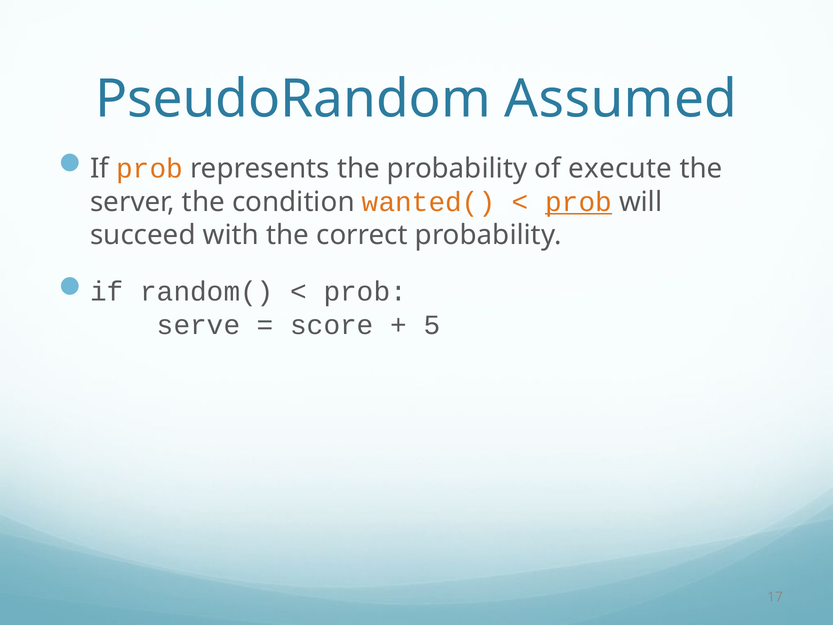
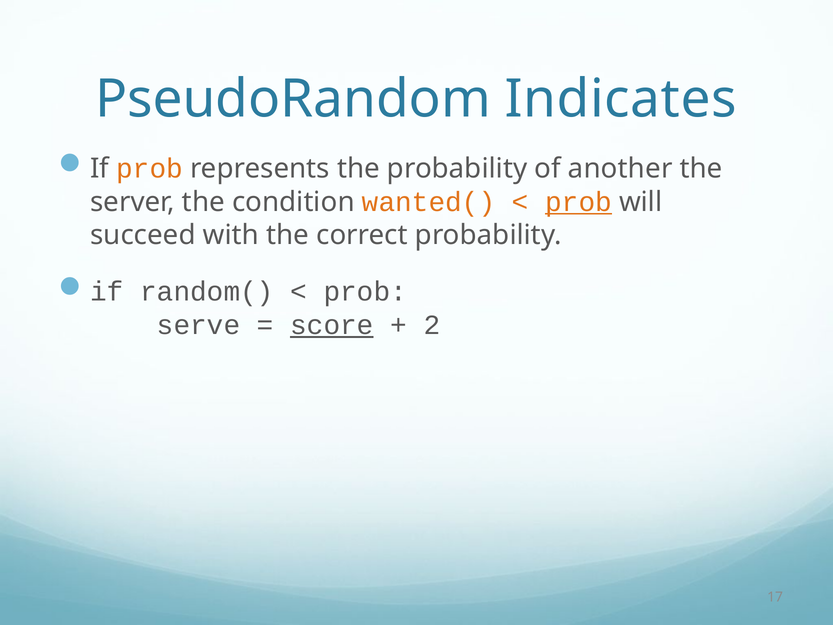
Assumed: Assumed -> Indicates (621, 99)
execute: execute -> another (620, 169)
score underline: none -> present (332, 325)
5: 5 -> 2 (432, 325)
